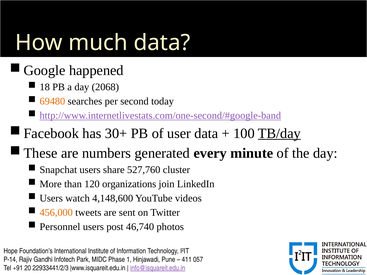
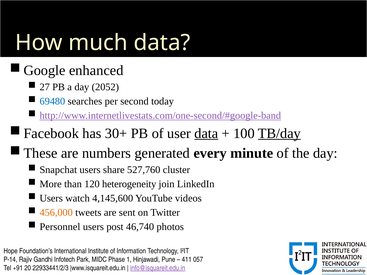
happened: happened -> enhanced (96, 71)
18: 18 -> 27 (45, 87)
2068: 2068 -> 2052 (105, 87)
69480 colour: orange -> blue (52, 101)
data underline: none -> present (206, 133)
organizations: organizations -> heterogeneity (129, 184)
4,148,600: 4,148,600 -> 4,145,600 (113, 198)
